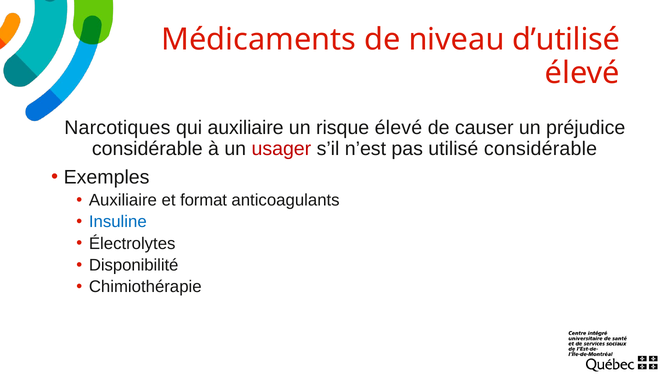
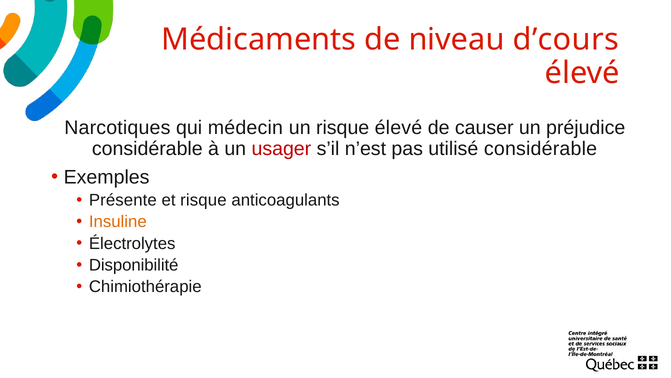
d’utilisé: d’utilisé -> d’cours (566, 40)
qui auxiliaire: auxiliaire -> médecin (245, 128)
Auxiliaire: Auxiliaire -> Présente (123, 200)
et format: format -> risque (203, 200)
Insuline colour: blue -> orange (118, 222)
